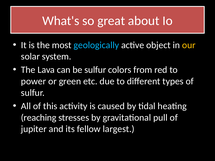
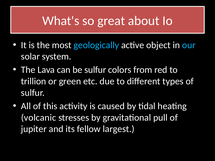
our colour: yellow -> light blue (189, 45)
power: power -> trillion (34, 81)
reaching: reaching -> volcanic (39, 118)
